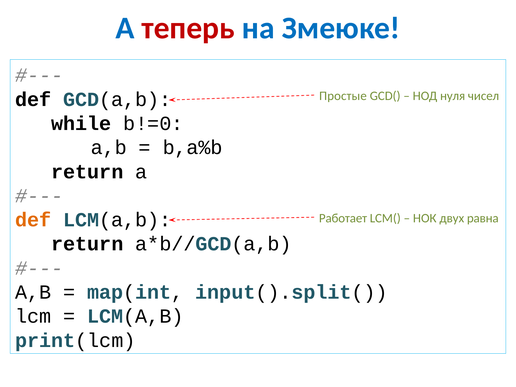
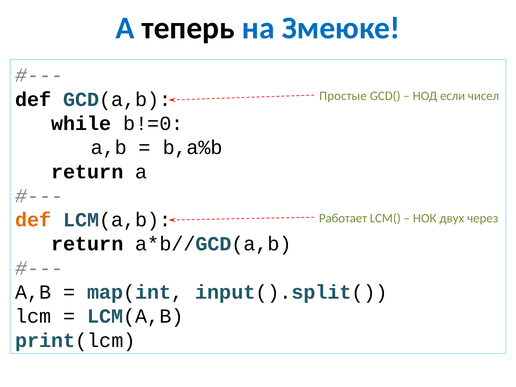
теперь colour: red -> black (188, 28)
нуля: нуля -> если (453, 96)
равна: равна -> через (483, 218)
